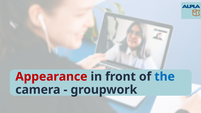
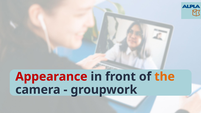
the colour: blue -> orange (165, 77)
